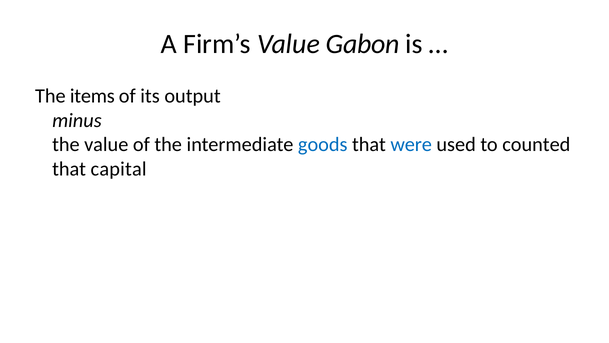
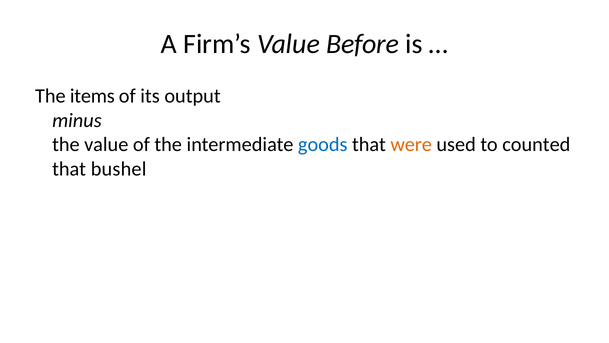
Gabon: Gabon -> Before (363, 44)
were colour: blue -> orange (411, 145)
capital: capital -> bushel (119, 169)
